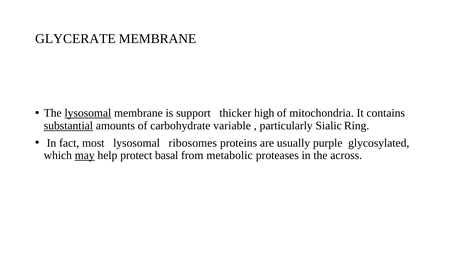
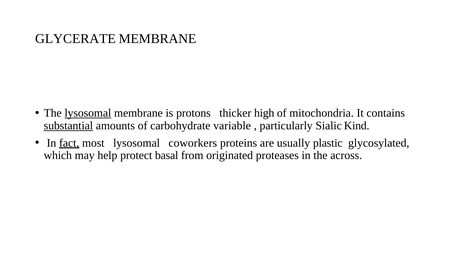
support: support -> protons (193, 113)
Ring: Ring -> Kind (357, 125)
fact underline: none -> present (69, 142)
ribosomes: ribosomes -> coworkers (193, 142)
purple: purple -> plastic (328, 142)
may underline: present -> none (85, 155)
metabolic: metabolic -> originated (230, 155)
